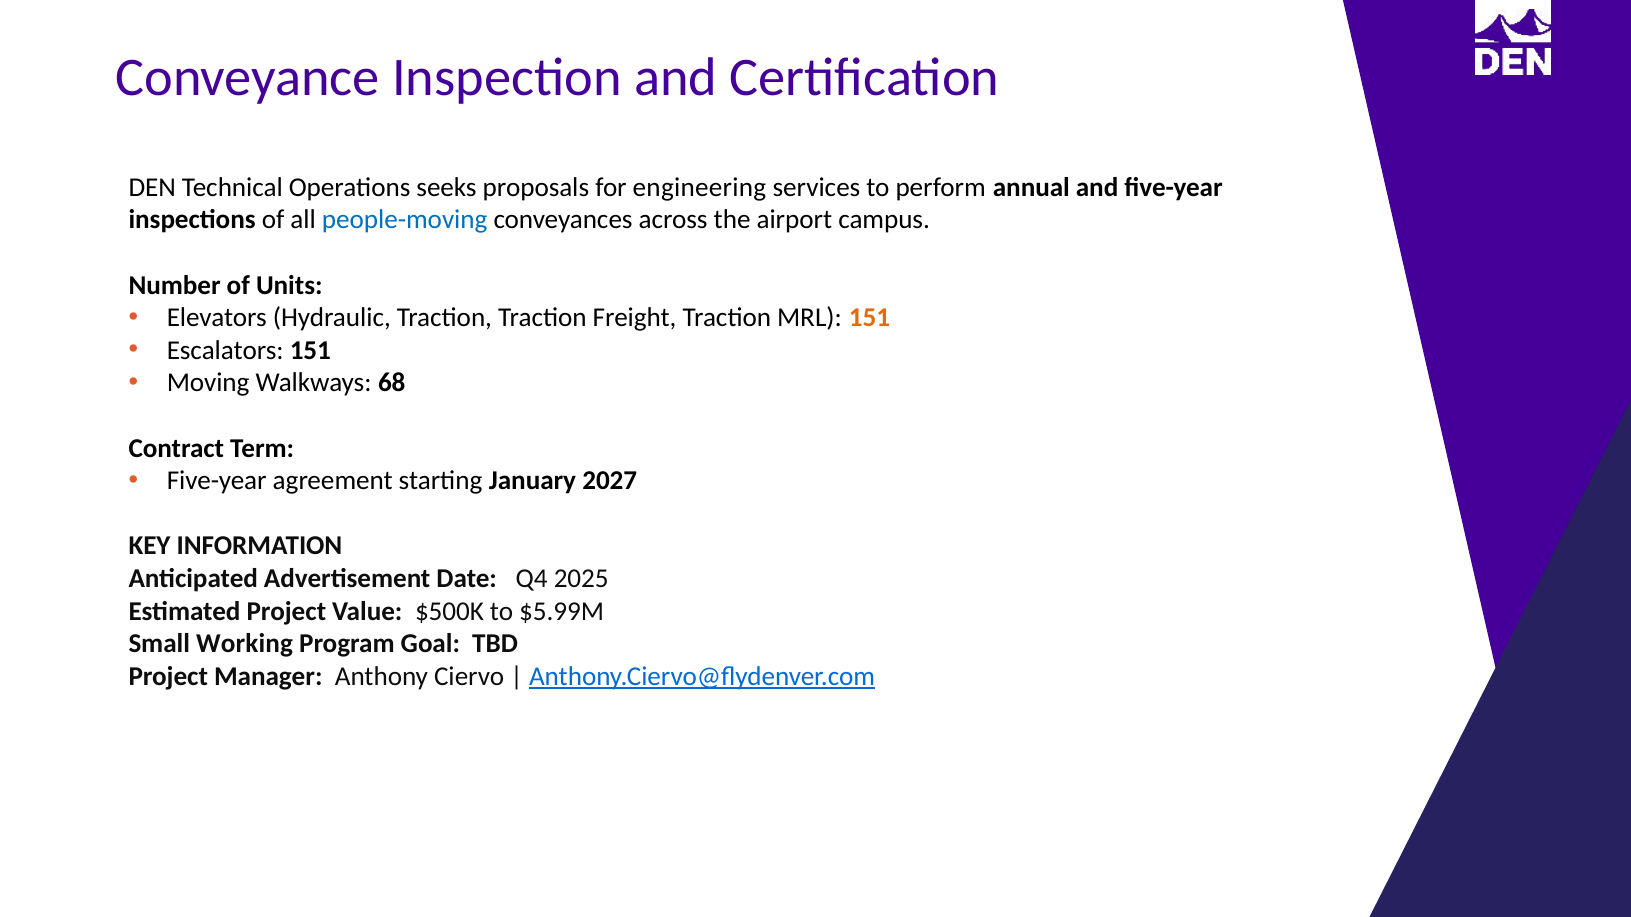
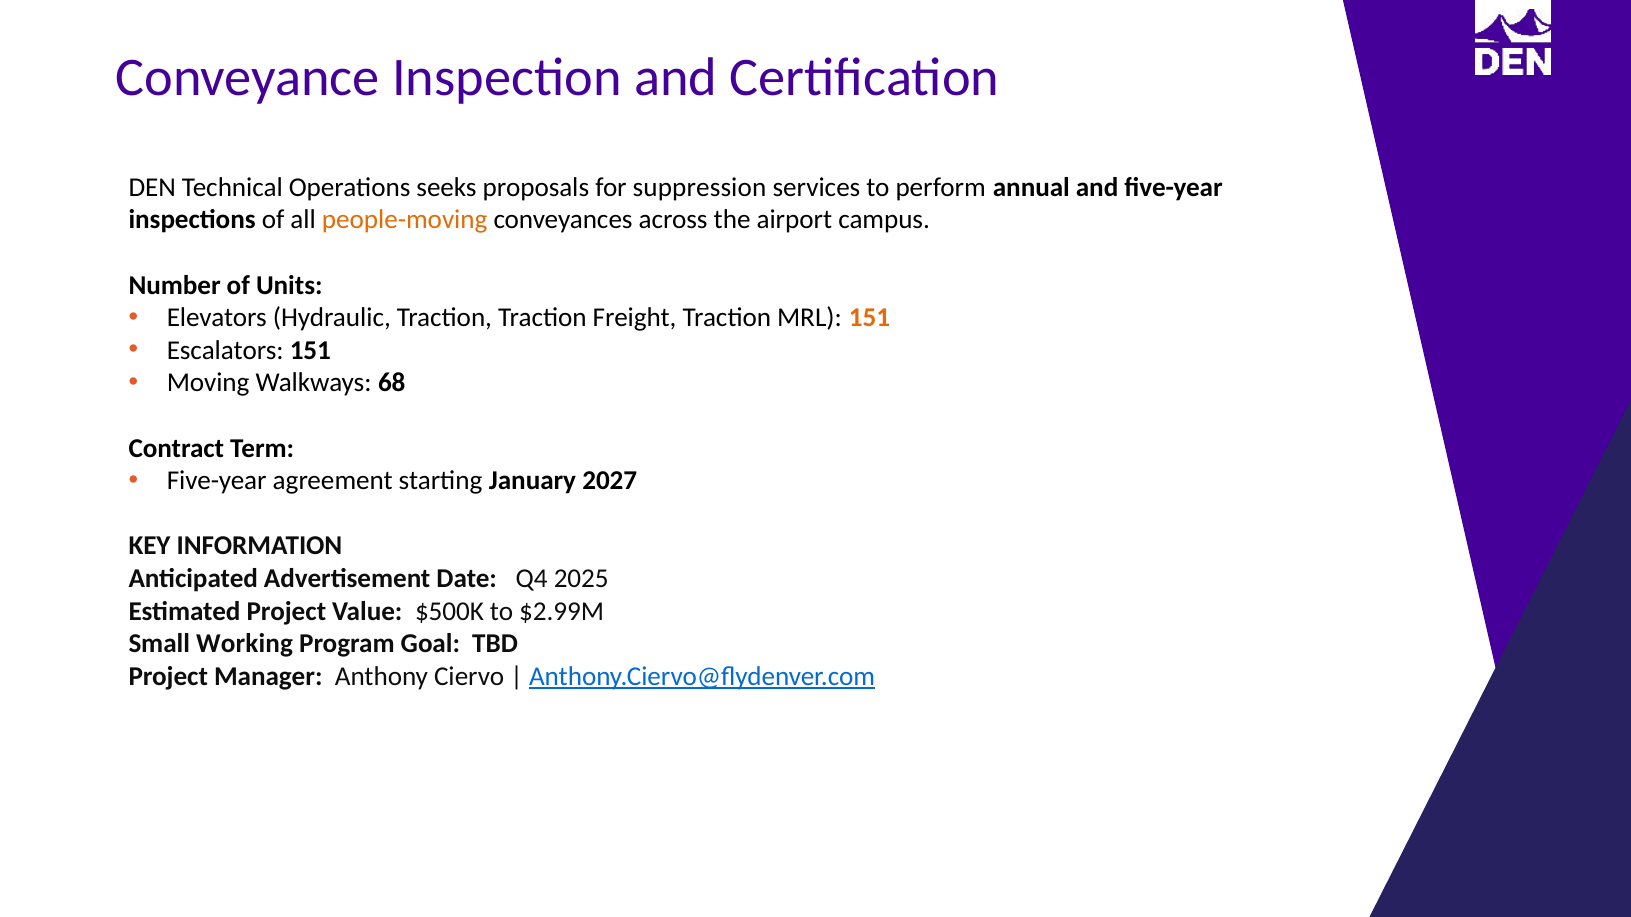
engineering: engineering -> suppression (699, 188)
people-moving colour: blue -> orange (405, 220)
$5.99M: $5.99M -> $2.99M (562, 611)
